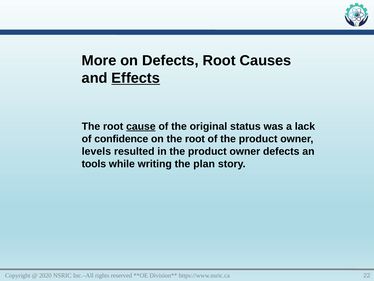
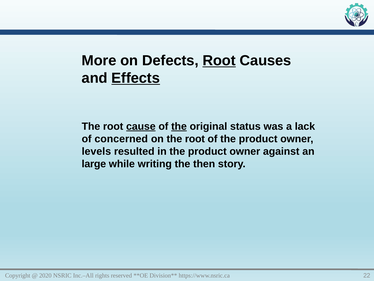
Root underline: none -> present (219, 61)
the underline: none -> present (179, 126)
confidence: confidence -> concerned (121, 139)
owner defects: defects -> against (281, 151)
tools: tools -> large (94, 164)
plan: plan -> then (204, 164)
